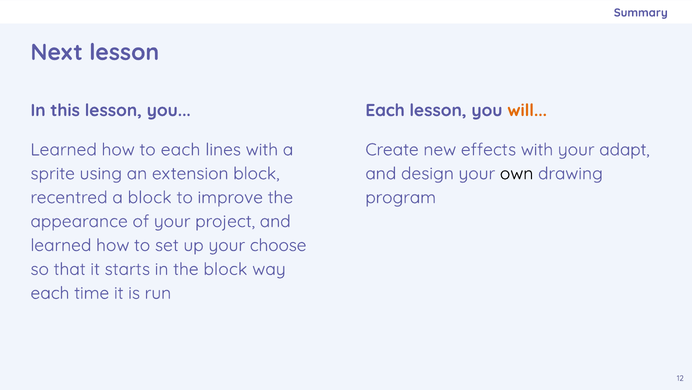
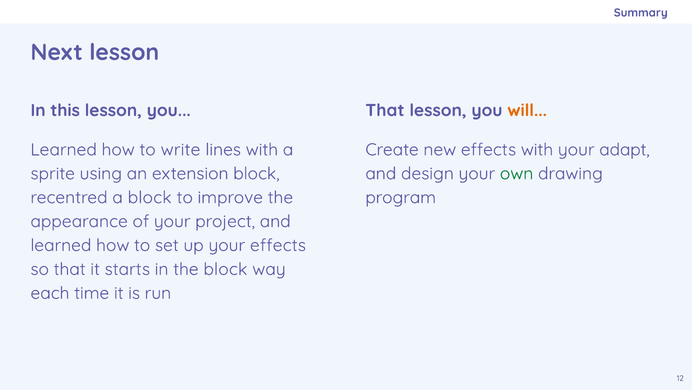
Each: Each -> That (385, 110)
to each: each -> write (181, 149)
own colour: black -> green (517, 173)
your choose: choose -> effects (278, 245)
